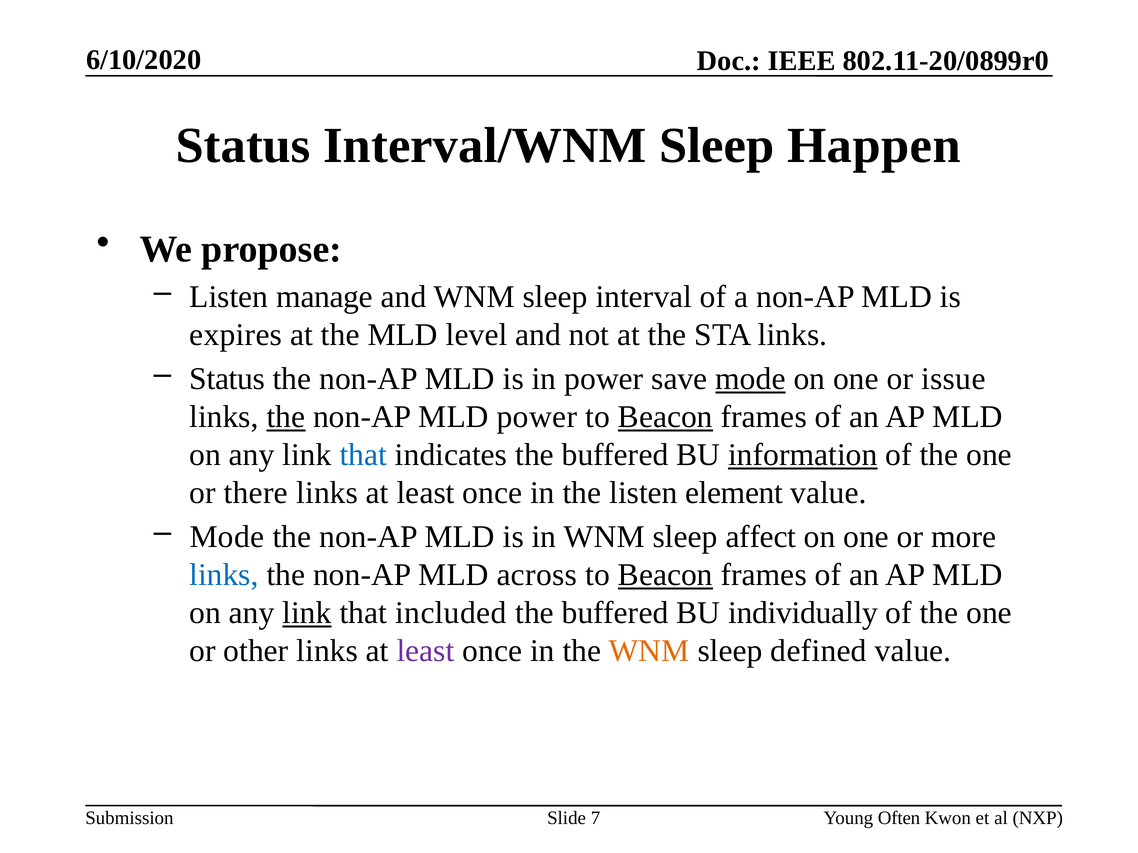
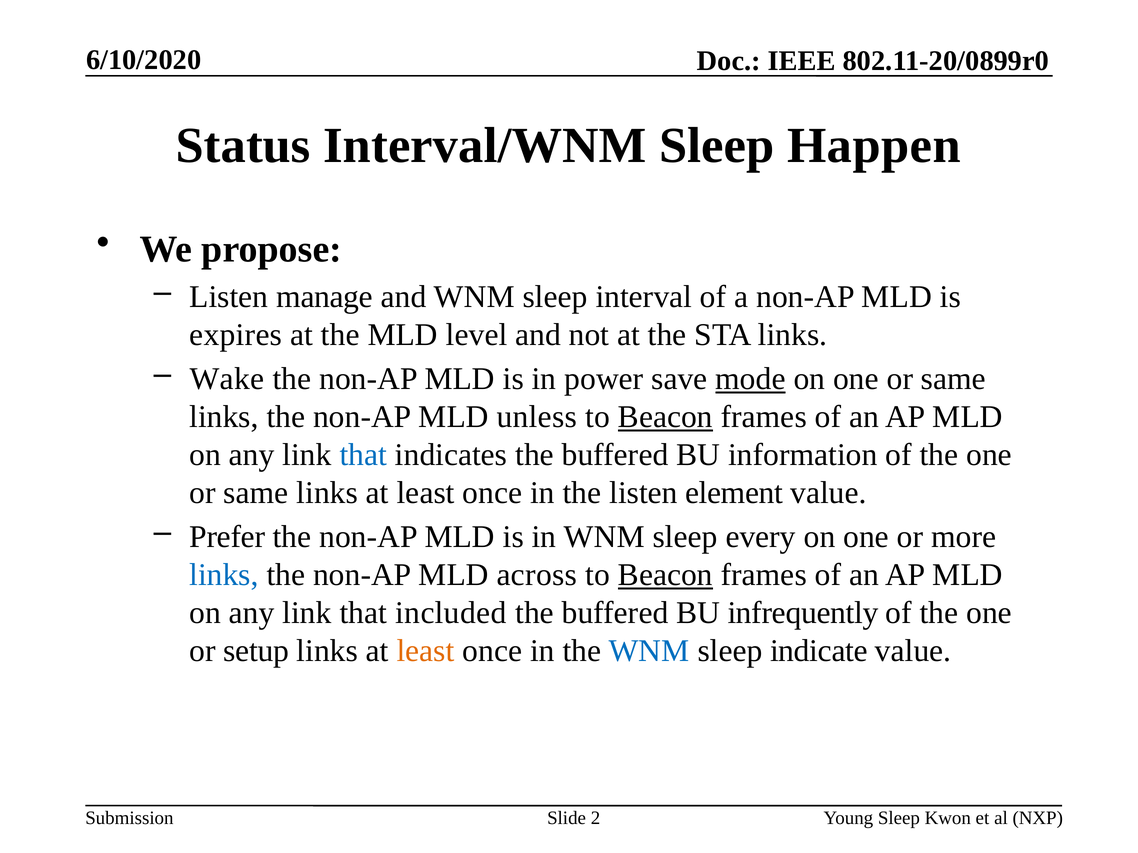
Status: Status -> Wake (227, 379)
on one or issue: issue -> same (953, 379)
the underline: present -> none (286, 417)
MLD power: power -> unless (537, 417)
information underline: present -> none (803, 455)
there: there -> same (256, 493)
Mode: Mode -> Prefer (227, 537)
affect: affect -> every (761, 537)
link underline: present -> none (307, 613)
individually: individually -> infrequently (803, 613)
other: other -> setup (256, 651)
least colour: purple -> orange (426, 651)
WNM colour: orange -> blue (649, 651)
defined: defined -> indicate (819, 651)
7: 7 -> 2 (596, 819)
Young Often: Often -> Sleep (899, 819)
